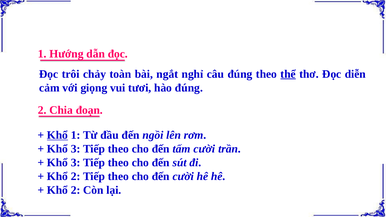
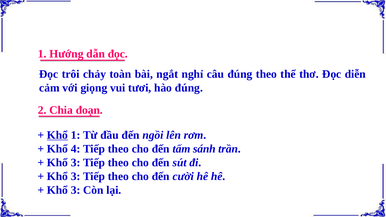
thể underline: present -> none (288, 74)
3: 3 -> 4 (76, 149)
tấm cười: cười -> sánh (204, 149)
2: 2 -> 3 (76, 176)
2: 2 -> 3 (76, 190)
